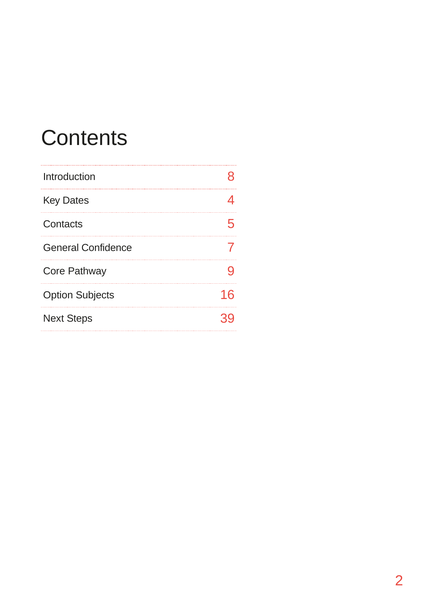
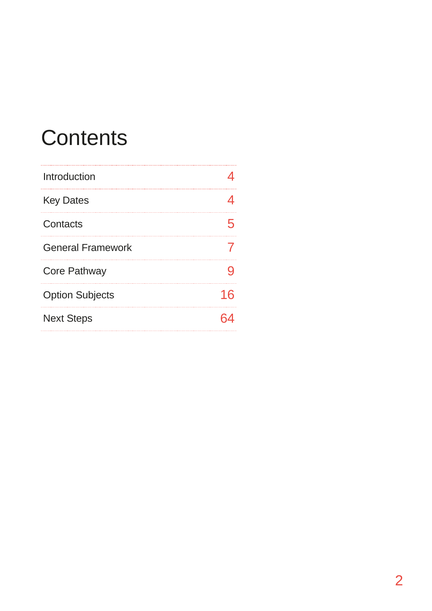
Introduction 8: 8 -> 4 (231, 177)
Confidence: Confidence -> Framework (107, 248)
39: 39 -> 64 (227, 319)
